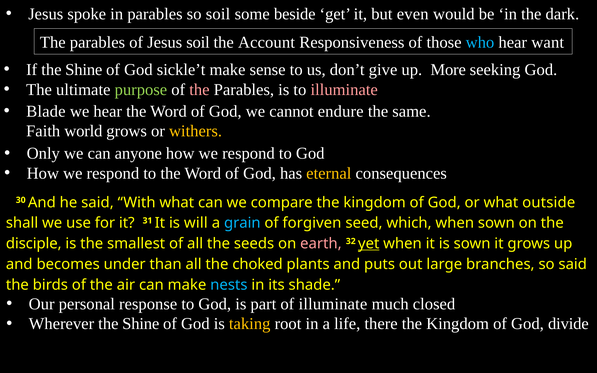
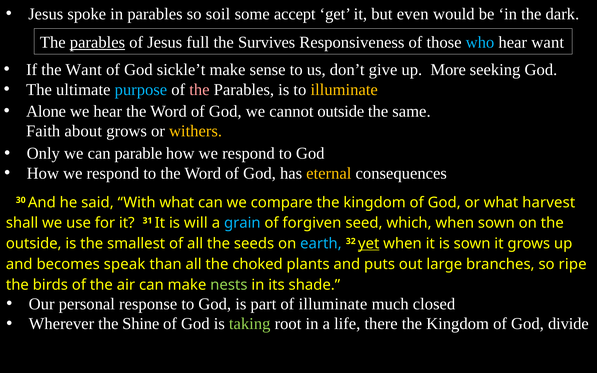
beside: beside -> accept (295, 14)
parables underline: none -> present (97, 43)
Jesus soil: soil -> full (198, 43)
Account: Account -> Survives (267, 43)
If the Shine: Shine -> Want (84, 70)
purpose colour: light green -> light blue (141, 90)
illuminate colour: pink -> yellow (344, 90)
Blade: Blade -> Alone (46, 111)
cannot endure: endure -> outside (341, 111)
world: world -> about (83, 131)
anyone: anyone -> parable (138, 154)
outside: outside -> harvest (549, 203)
disciple: disciple -> outside (34, 244)
earth colour: pink -> light blue (321, 244)
under: under -> speak (125, 264)
so said: said -> ripe (573, 264)
nests colour: light blue -> light green (229, 285)
taking colour: yellow -> light green (250, 324)
